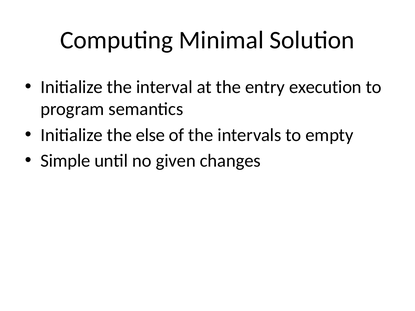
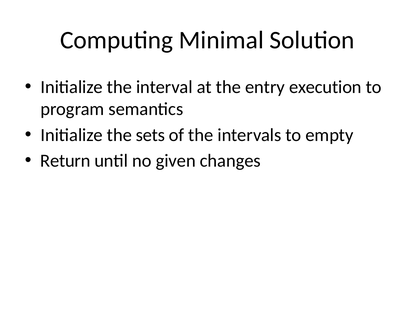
else: else -> sets (150, 135)
Simple: Simple -> Return (65, 161)
